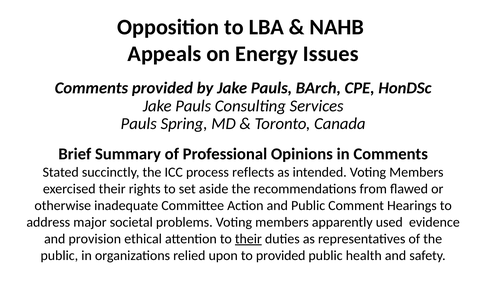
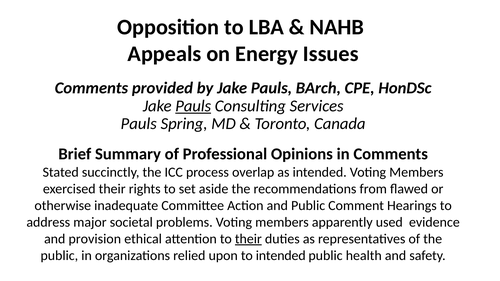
Pauls underline: none -> present (193, 106)
reflects: reflects -> overlap (253, 172)
to provided: provided -> intended (281, 256)
